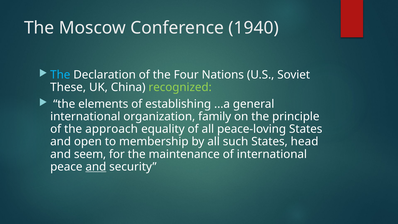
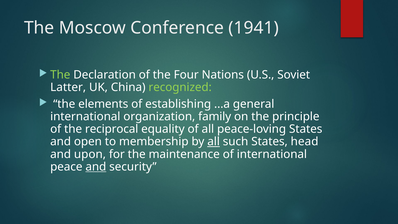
1940: 1940 -> 1941 (254, 28)
The colour: light blue -> light green (60, 75)
These: These -> Latter (68, 87)
approach: approach -> reciprocal (112, 129)
all underline: none -> present (214, 142)
seem: seem -> upon (90, 154)
